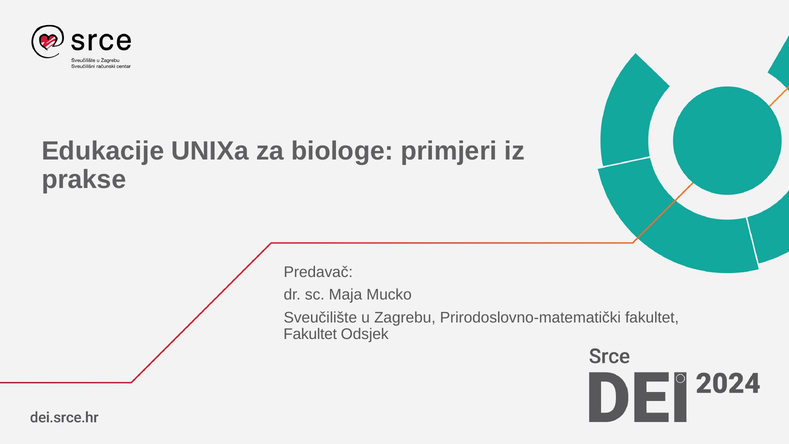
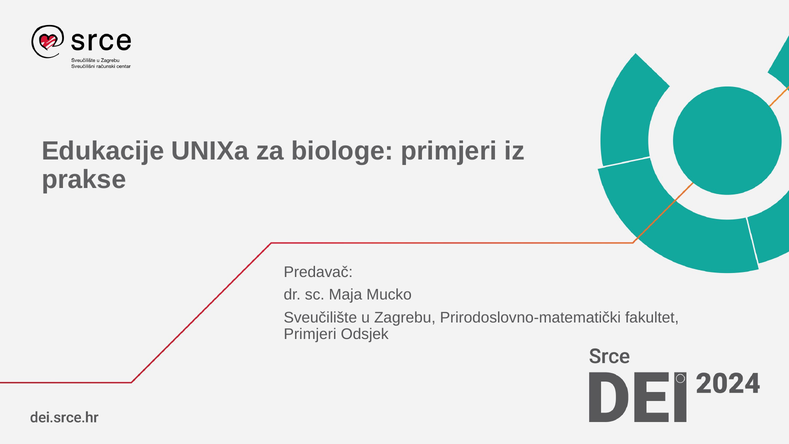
Fakultet: Fakultet -> Primjeri (310, 334)
